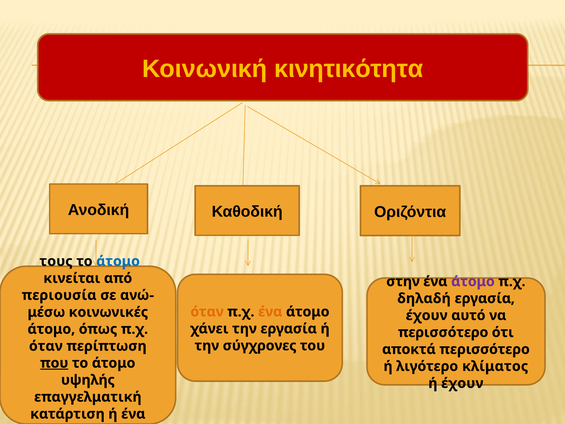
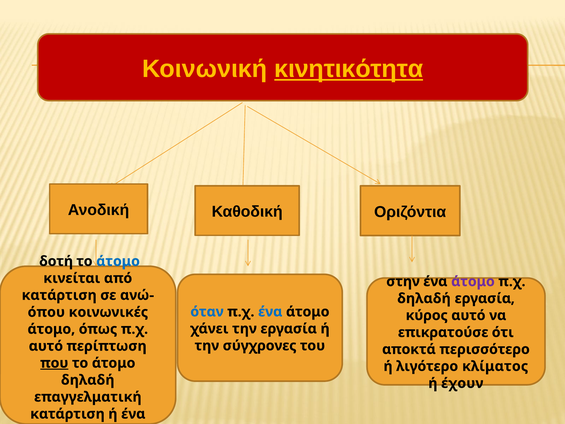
κινητικότητα underline: none -> present (349, 69)
τους: τους -> δοτή (56, 261)
περιουσία: περιουσία -> κατάρτιση (59, 295)
όταν colour: orange -> blue (207, 312)
ένα colour: orange -> blue (270, 312)
μέσω: μέσω -> όπου (46, 312)
έχουν: έχουν -> κύρος (427, 315)
περισσότερο: περισσότερο -> επικρατούσε (443, 332)
όταν: όταν -> αυτό (46, 346)
υψηλής: υψηλής -> δηλαδή (88, 380)
